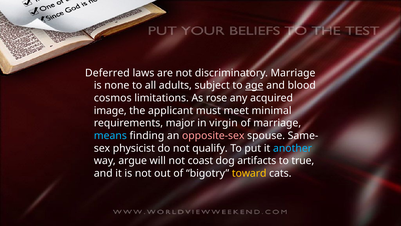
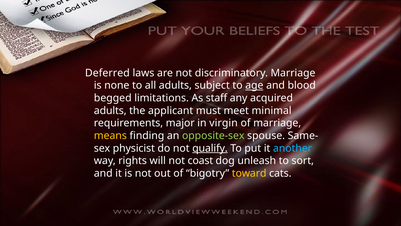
cosmos: cosmos -> begged (113, 98)
rose: rose -> staff (217, 98)
image: image -> adults (110, 110)
means colour: light blue -> yellow (110, 135)
opposite-sex colour: pink -> light green (213, 135)
qualify underline: none -> present (210, 148)
argue: argue -> rights (133, 161)
artifacts: artifacts -> unleash (257, 161)
true: true -> sort (303, 161)
